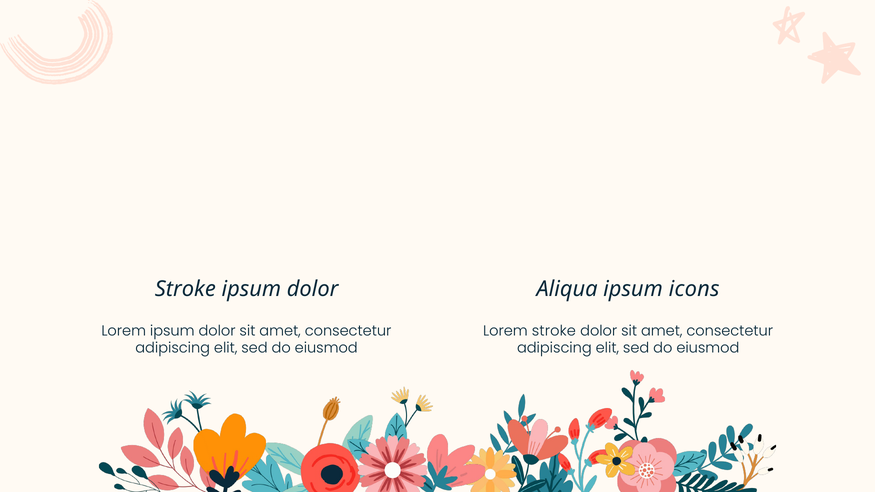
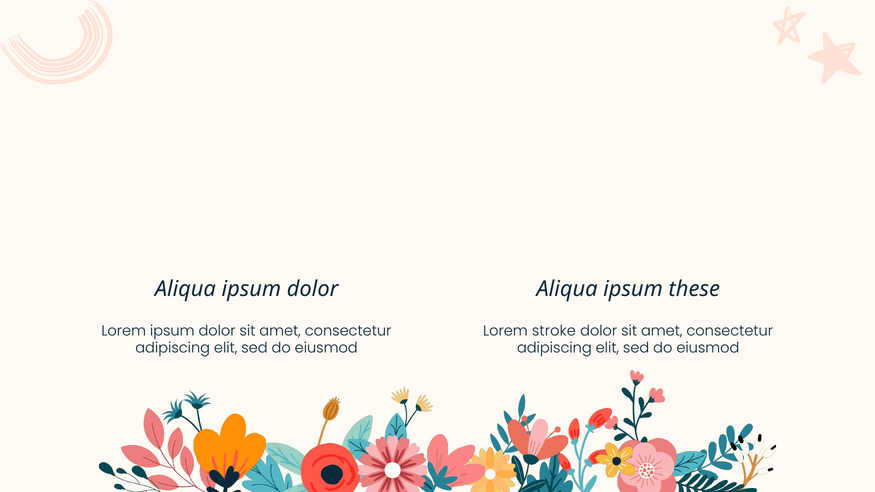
Stroke: Stroke -> Aliqua (185, 289)
icons: icons -> these (694, 289)
